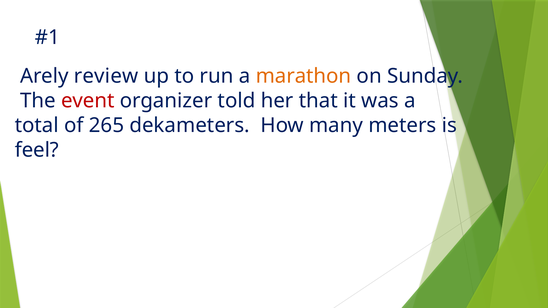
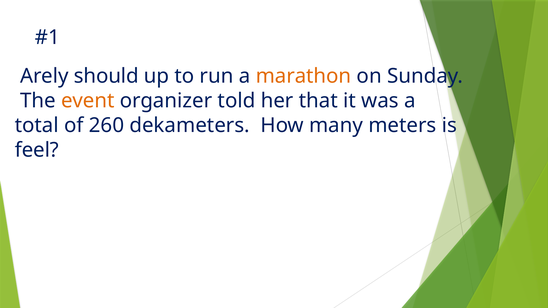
review: review -> should (106, 76)
event colour: red -> orange (88, 101)
265: 265 -> 260 (107, 125)
